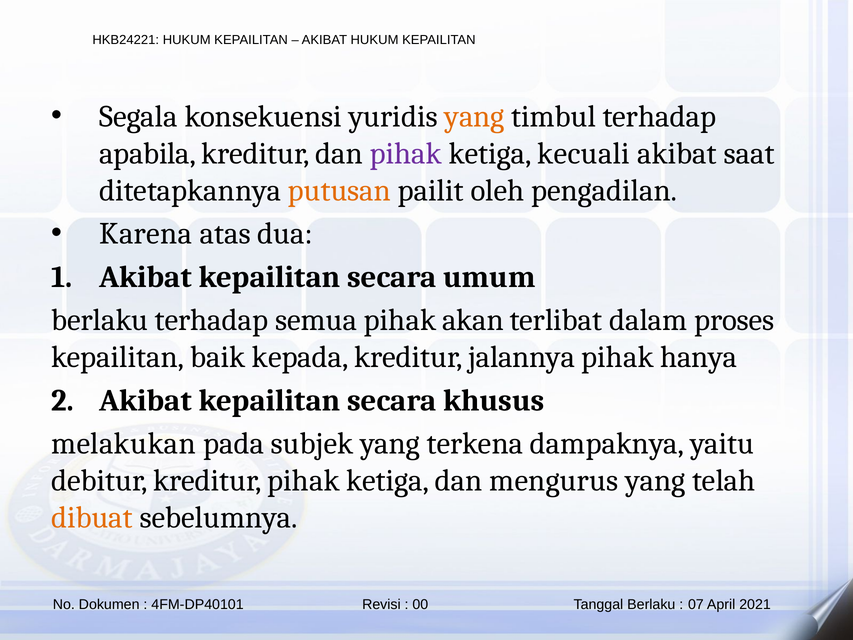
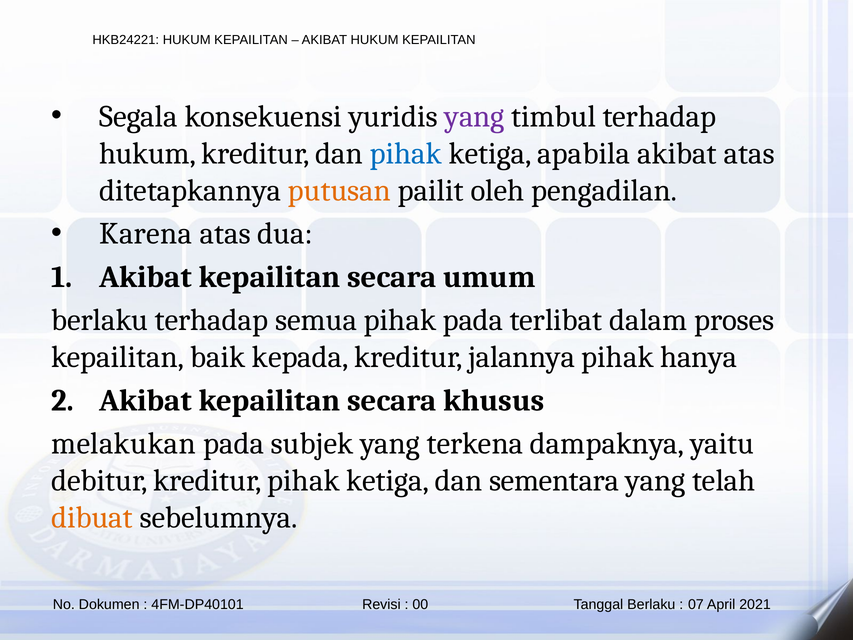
yang colour: orange -> purple (475, 116)
apabila: apabila -> hukum (148, 153)
pihak colour: purple -> blue (406, 153)
kecuali: kecuali -> apabila (584, 153)
akibat saat: saat -> atas (749, 153)
pihak akan: akan -> pada (473, 320)
mengurus: mengurus -> sementara (554, 481)
